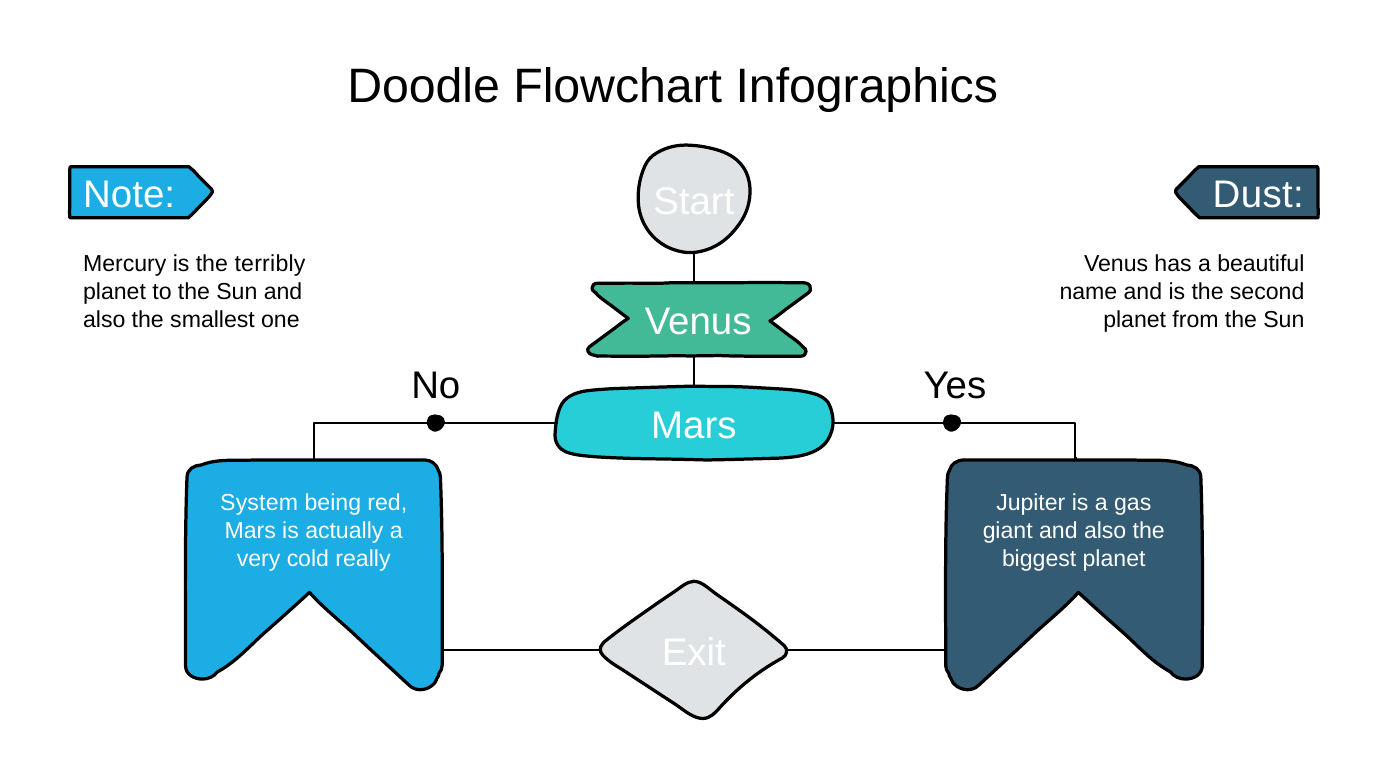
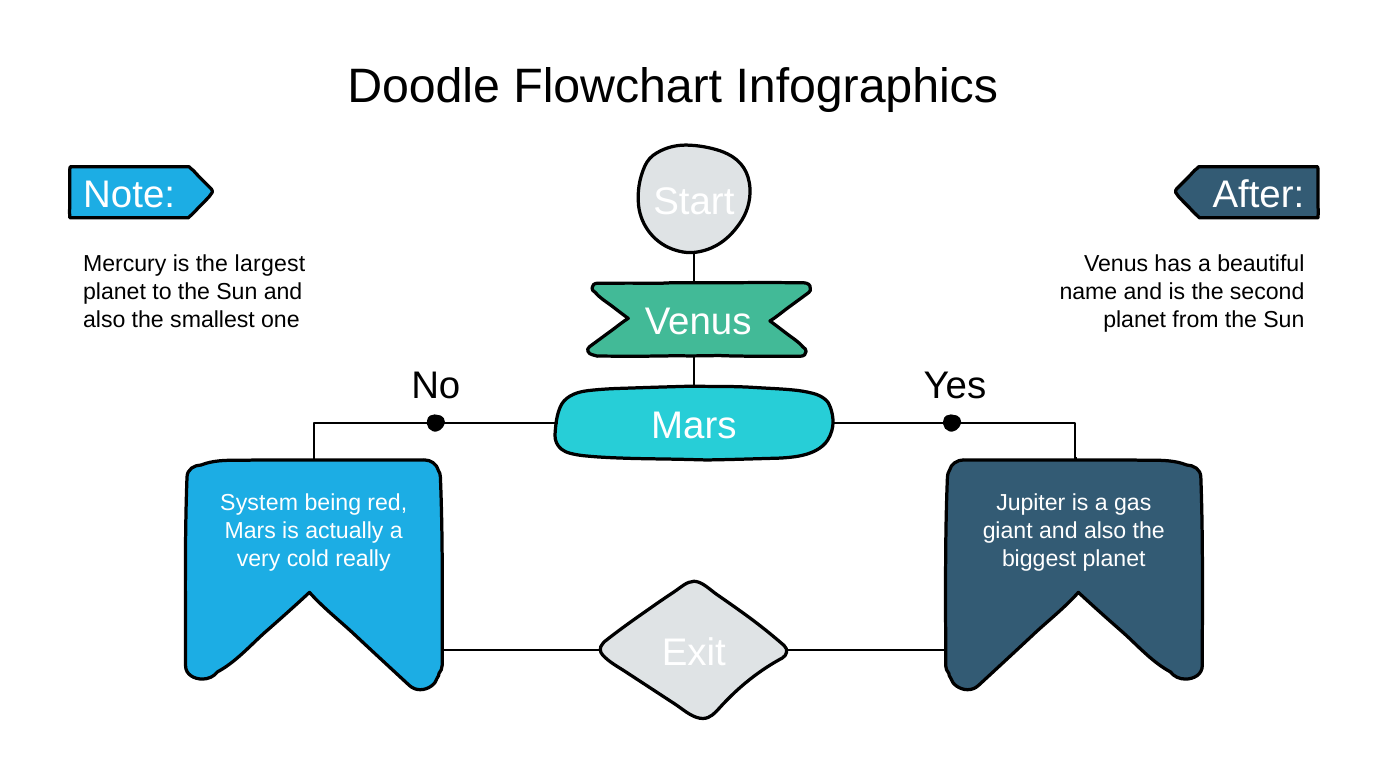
Dust: Dust -> After (1258, 195)
terribly: terribly -> largest (270, 264)
